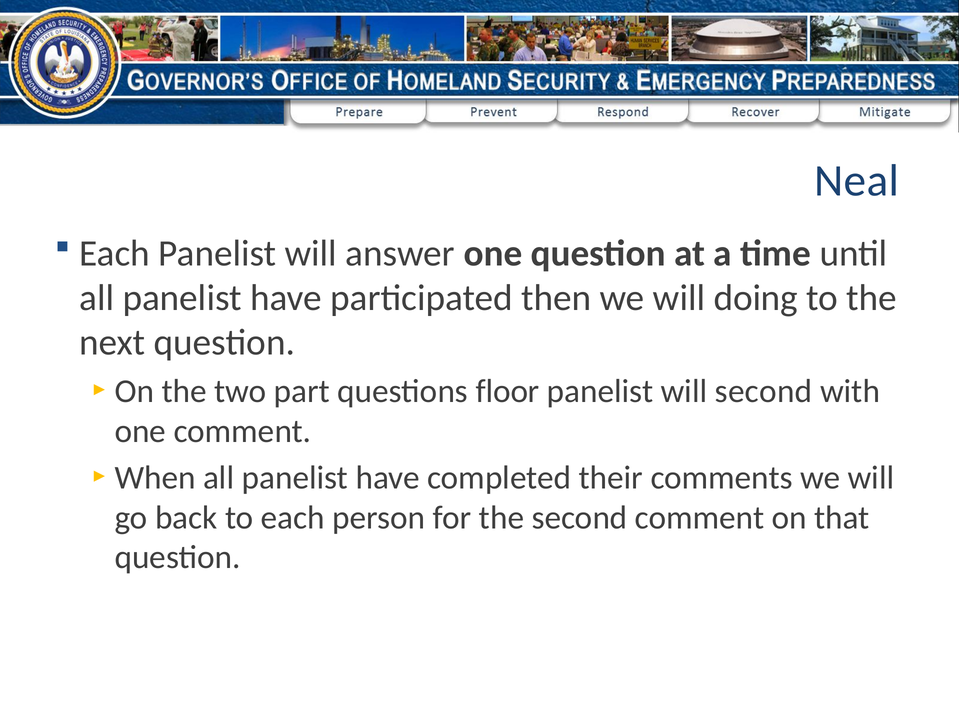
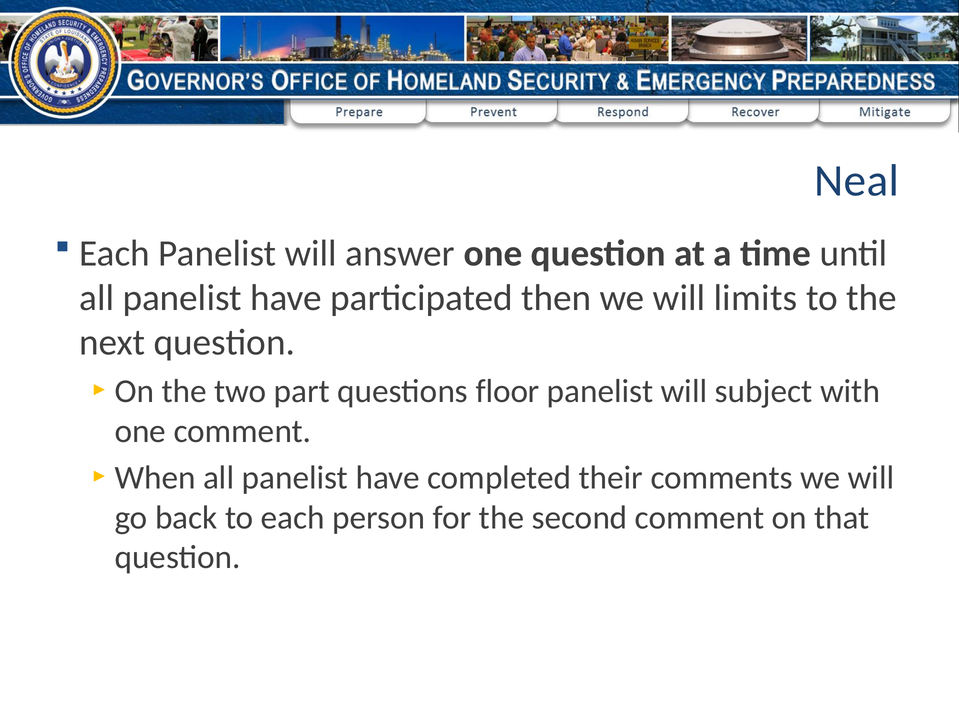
doing: doing -> limits (756, 298)
will second: second -> subject (764, 391)
